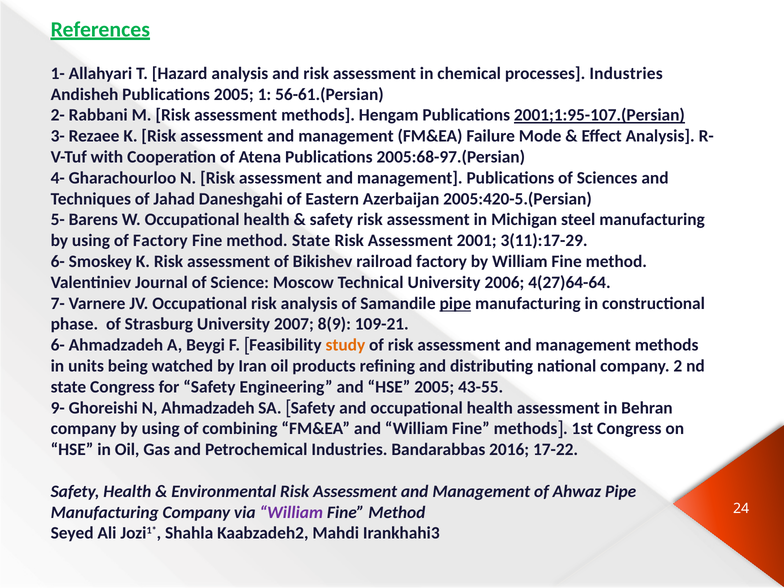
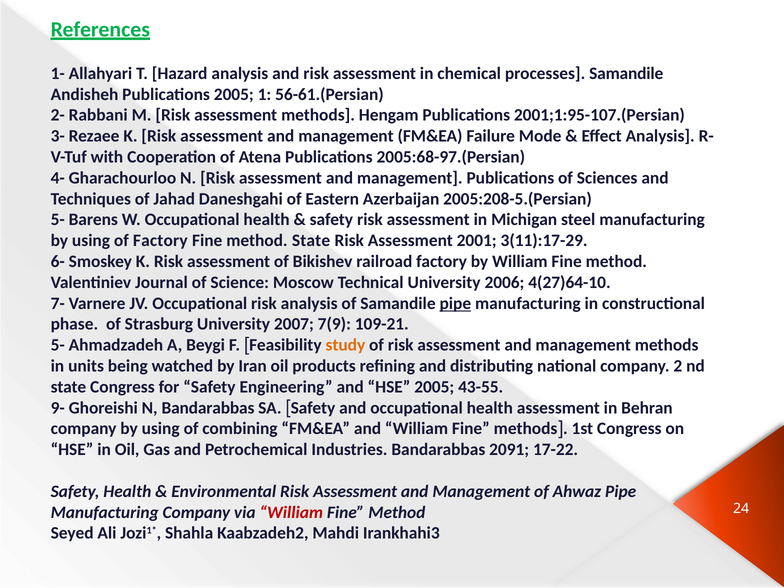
processes Industries: Industries -> Samandile (626, 73)
2001;1:95-107.(Persian underline: present -> none (599, 115)
2005:420-5.(Persian: 2005:420-5.(Persian -> 2005:208-5.(Persian (517, 199)
4(27)64-64: 4(27)64-64 -> 4(27)64-10 (569, 282)
8(9: 8(9 -> 7(9 (334, 324)
6-: 6- -> 5- (58, 345)
N Ahmadzadeh: Ahmadzadeh -> Bandarabbas (208, 408)
2016: 2016 -> 2091 (509, 450)
William colour: purple -> red (291, 512)
